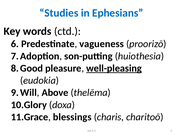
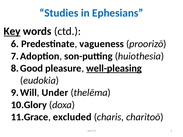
Key underline: none -> present (12, 31)
Above: Above -> Under (55, 93)
blessings: blessings -> excluded (72, 117)
